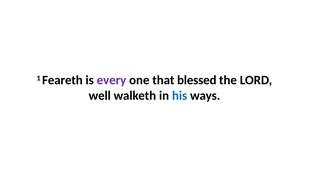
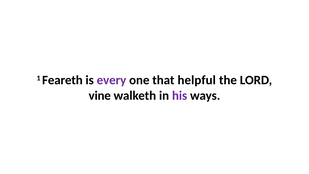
blessed: blessed -> helpful (197, 80)
well: well -> vine (100, 96)
his colour: blue -> purple (180, 96)
